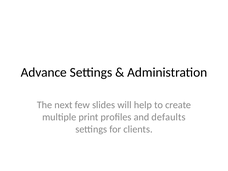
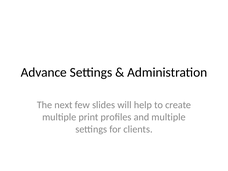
and defaults: defaults -> multiple (169, 117)
